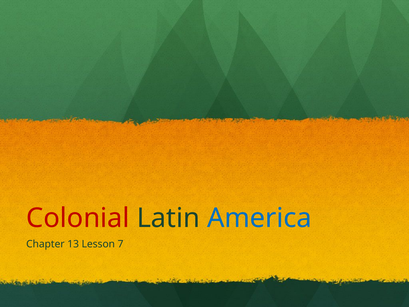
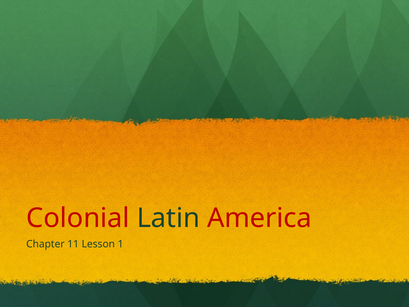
America colour: blue -> red (259, 218)
13: 13 -> 11 (73, 244)
7: 7 -> 1 (121, 244)
